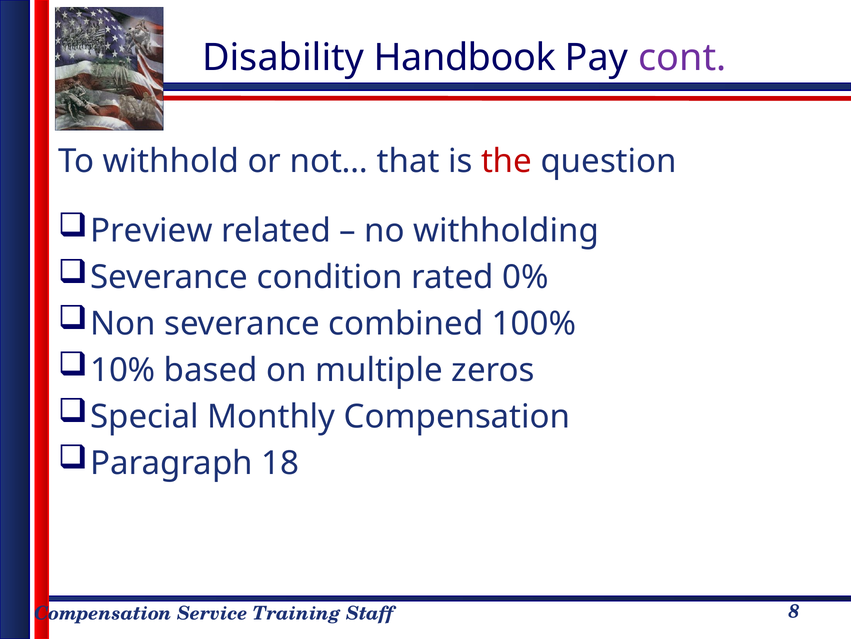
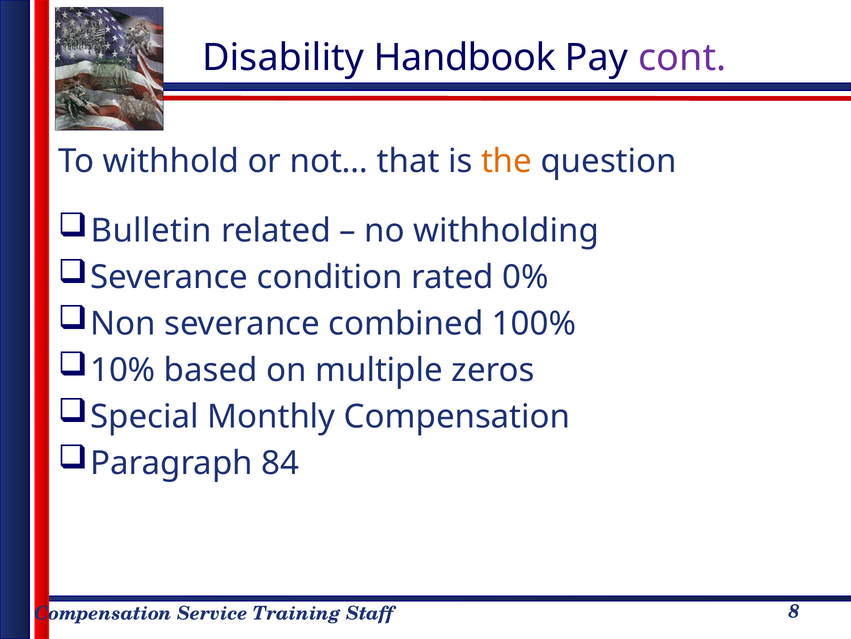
the colour: red -> orange (507, 161)
Preview: Preview -> Bulletin (151, 231)
18: 18 -> 84 (280, 463)
